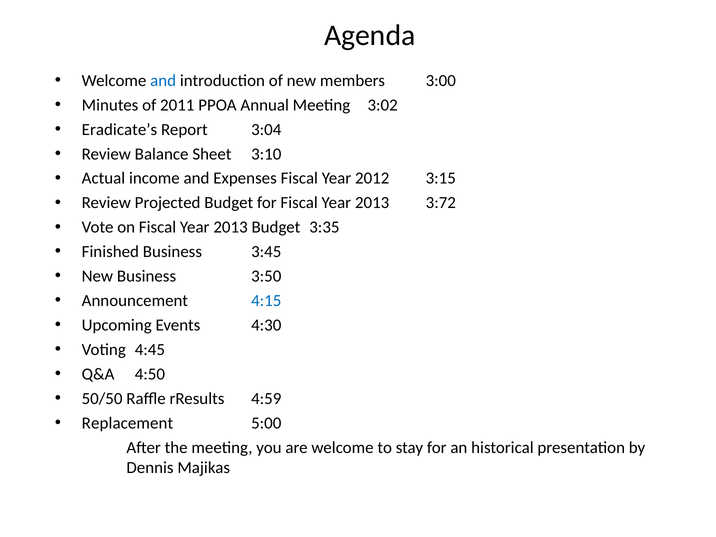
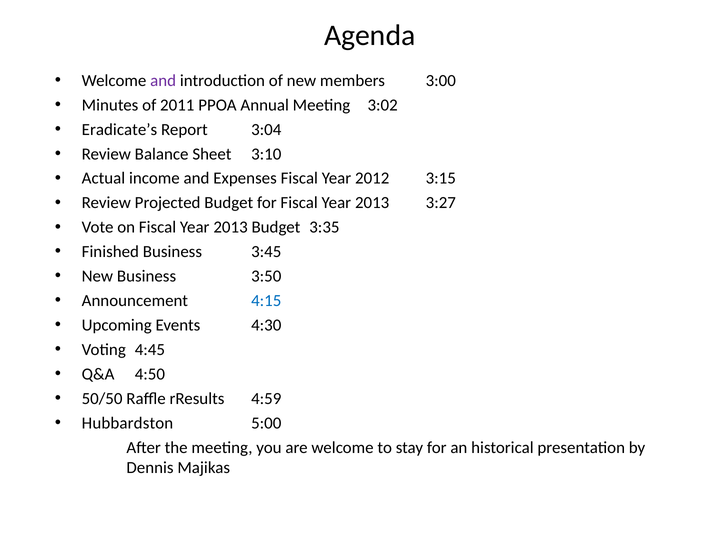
and colour: blue -> purple (163, 81)
3:72: 3:72 -> 3:27 (441, 203)
Replacement: Replacement -> Hubbardston (127, 423)
